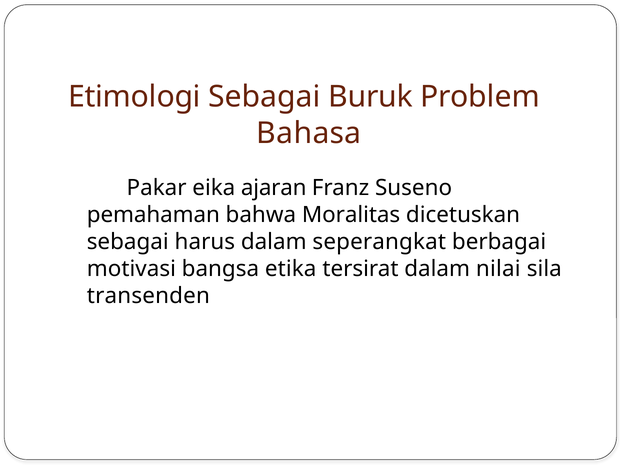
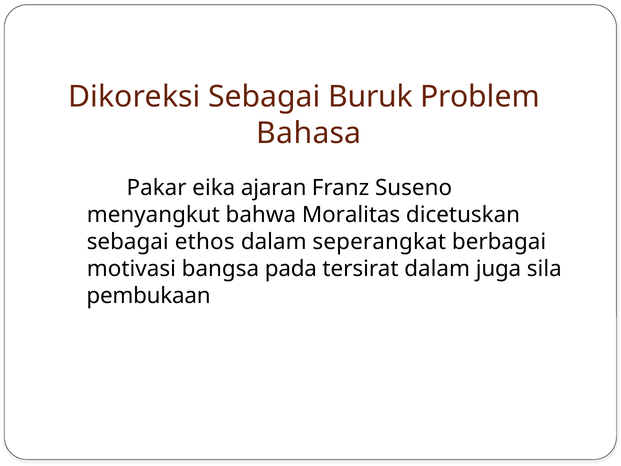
Etimologi: Etimologi -> Dikoreksi (134, 97)
pemahaman: pemahaman -> menyangkut (153, 215)
harus: harus -> ethos (205, 242)
etika: etika -> pada (291, 269)
nilai: nilai -> juga (499, 269)
transenden: transenden -> pembukaan (149, 295)
